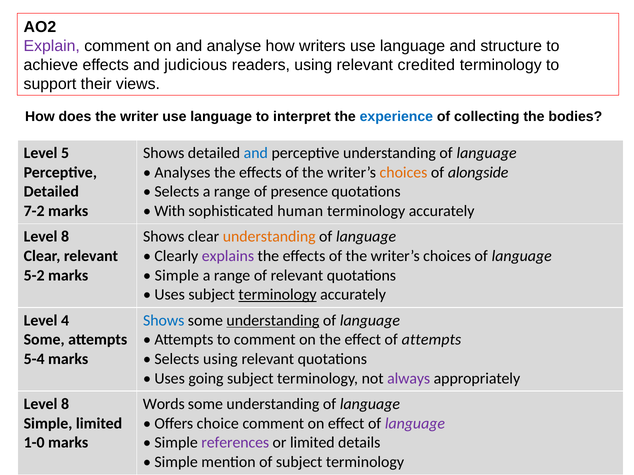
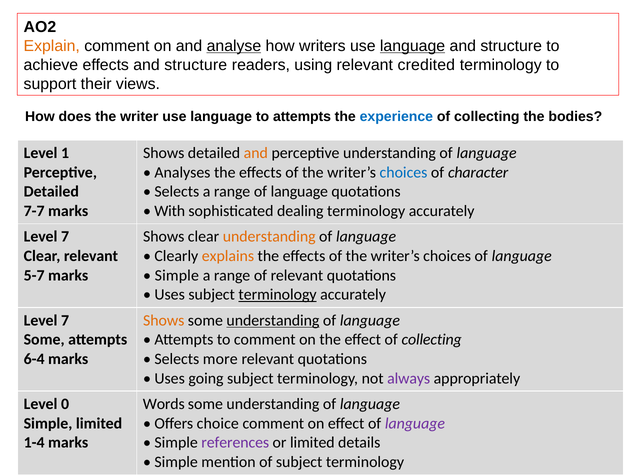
Explain colour: purple -> orange (52, 46)
analyse underline: none -> present (234, 46)
language underline: none -> present (413, 46)
effects and judicious: judicious -> structure (196, 65)
to interpret: interpret -> attempts (302, 117)
5: 5 -> 1 (65, 153)
and colour: blue -> orange (256, 153)
choices colour: orange -> blue (404, 173)
alongside: alongside -> character (478, 173)
range of presence: presence -> language (299, 192)
7-2: 7-2 -> 7-7 (34, 211)
human: human -> dealing (300, 211)
8: 8 -> 7 (65, 237)
explains colour: purple -> orange (228, 256)
5-2: 5-2 -> 5-7 (34, 276)
4: 4 -> 7 (65, 321)
Shows colour: blue -> orange (164, 321)
effect of attempts: attempts -> collecting (432, 340)
5-4: 5-4 -> 6-4 (34, 359)
Selects using: using -> more (220, 359)
8: 8 -> 0 (65, 404)
1-0: 1-0 -> 1-4 (34, 443)
